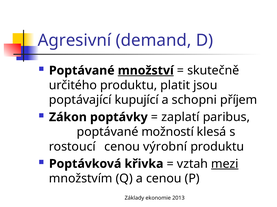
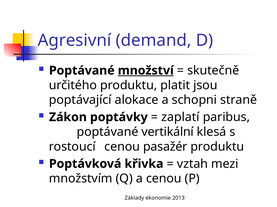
kupující: kupující -> alokace (137, 100)
příjem: příjem -> straně (239, 100)
možností: možností -> vertikální (168, 132)
výrobní: výrobní -> pasažér (165, 147)
mezi underline: present -> none (225, 164)
